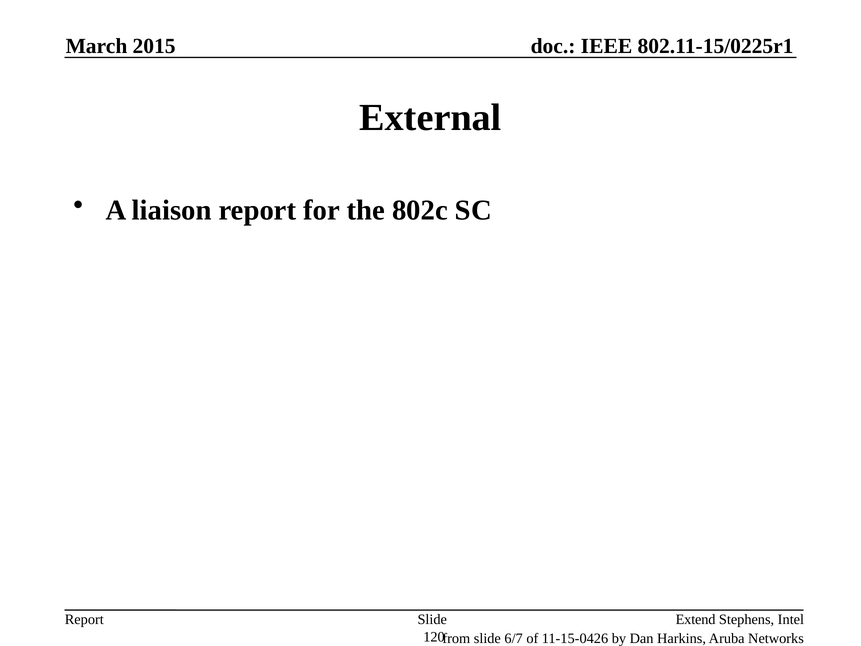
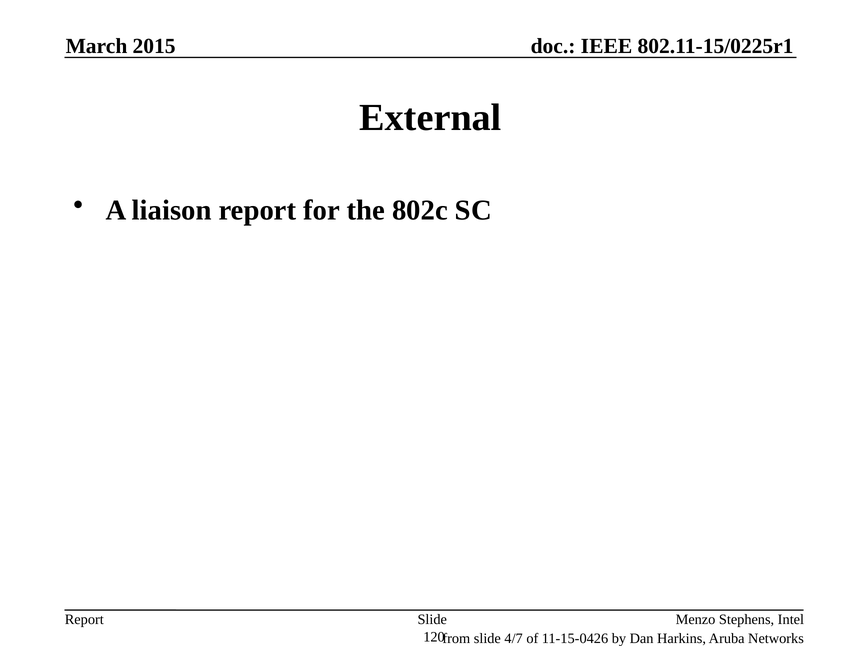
Extend: Extend -> Menzo (696, 619)
6/7: 6/7 -> 4/7 (514, 638)
